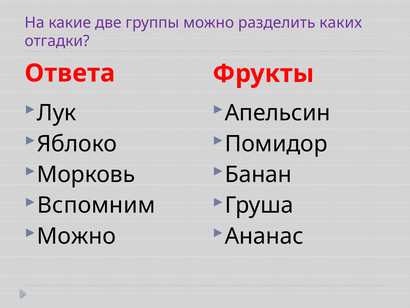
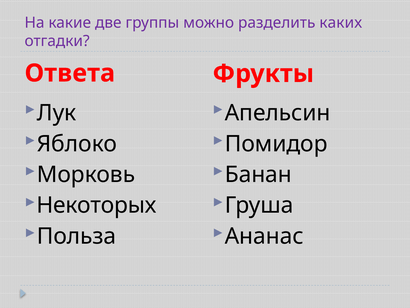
Вспомним: Вспомним -> Некоторых (97, 205)
Можно: Можно -> Польза (76, 236)
